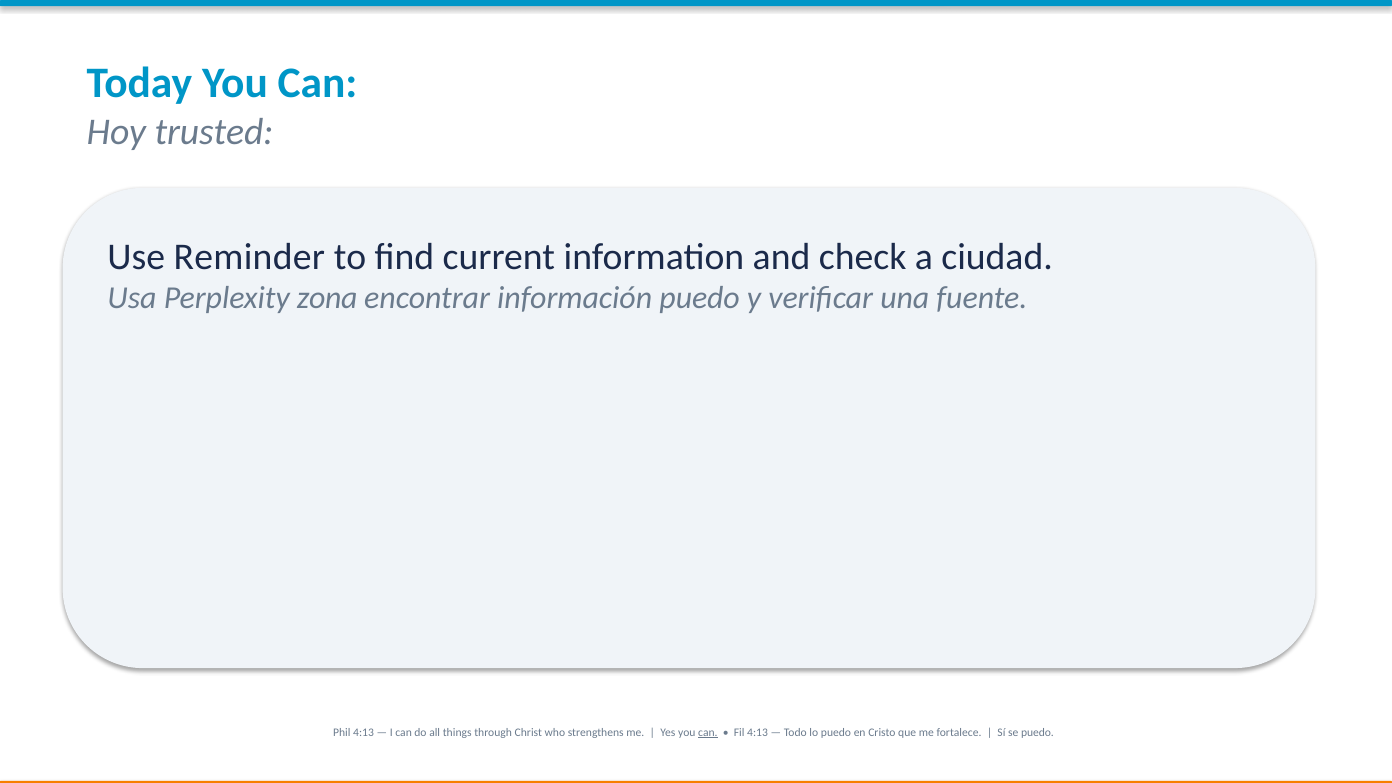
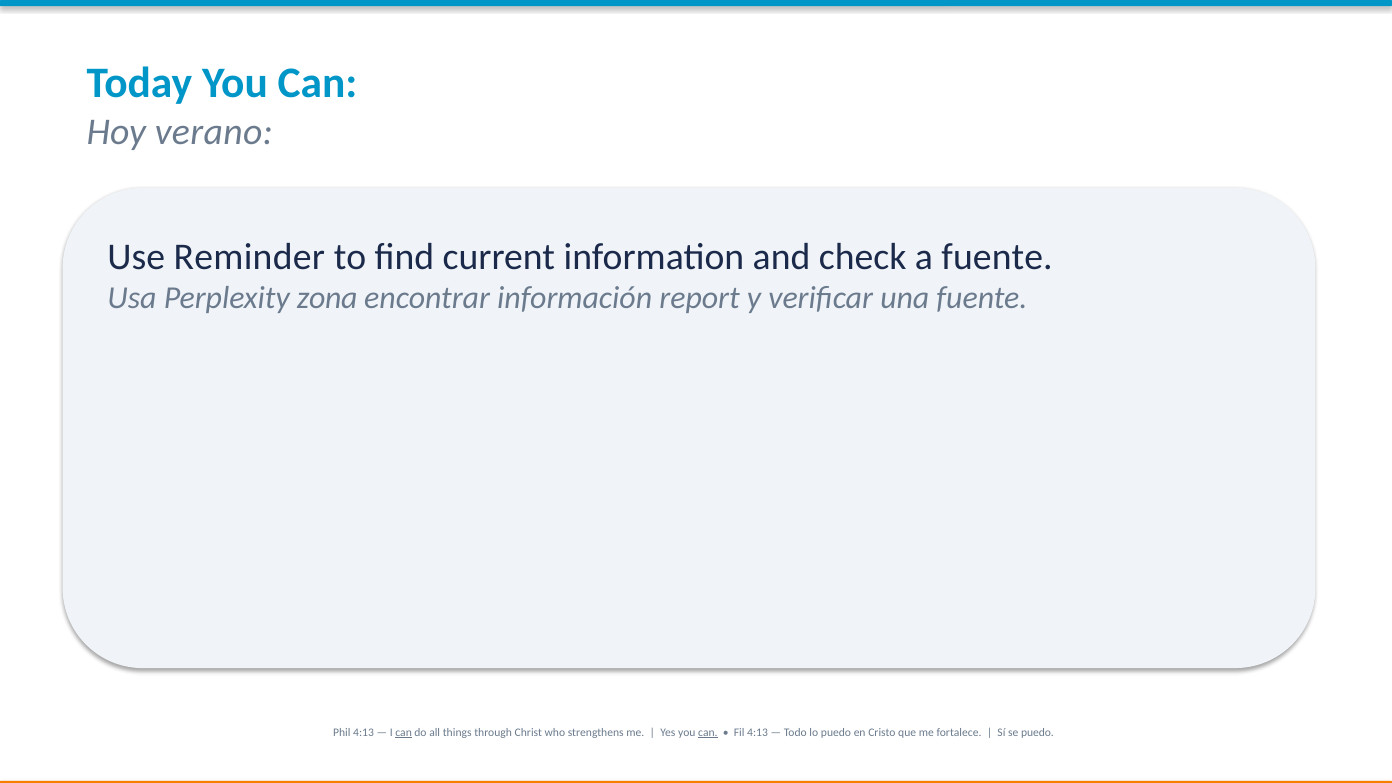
trusted: trusted -> verano (214, 132)
a ciudad: ciudad -> fuente (997, 257)
información puedo: puedo -> report (700, 298)
can underline: none -> present (404, 732)
